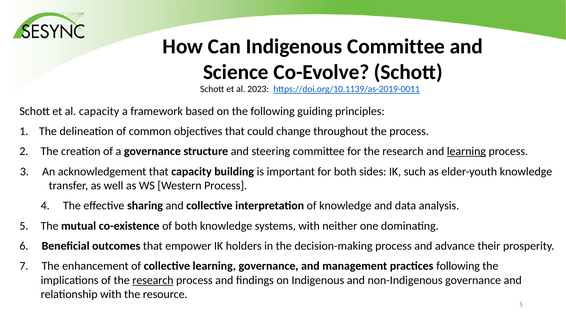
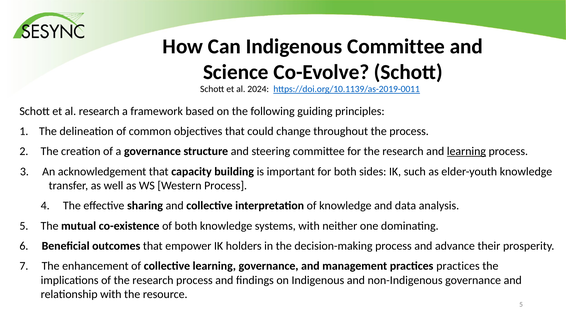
2023: 2023 -> 2024 (258, 89)
al capacity: capacity -> research (99, 111)
practices following: following -> practices (458, 265)
research underline: present -> none (153, 280)
